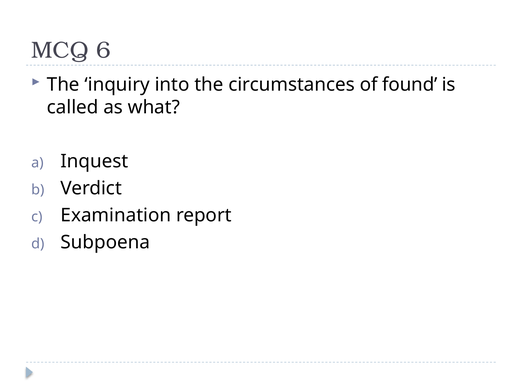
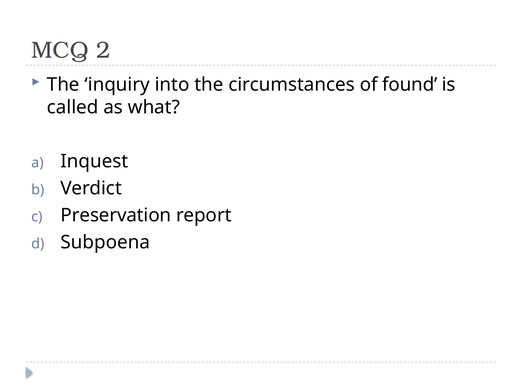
6: 6 -> 2 (103, 50)
Examination: Examination -> Preservation (116, 216)
